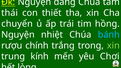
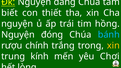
thái: thái -> biết (10, 13)
chuyển: chuyển -> nguyện (17, 24)
nhiệt: nhiệt -> đóng (52, 35)
xin colour: light green -> yellow (113, 46)
